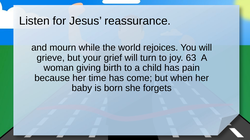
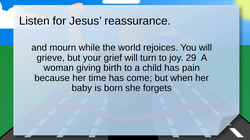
63: 63 -> 29 (191, 58)
